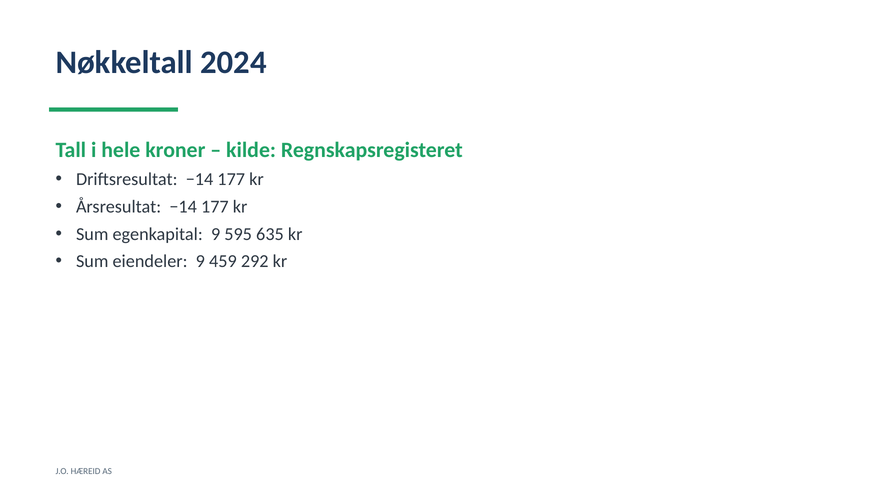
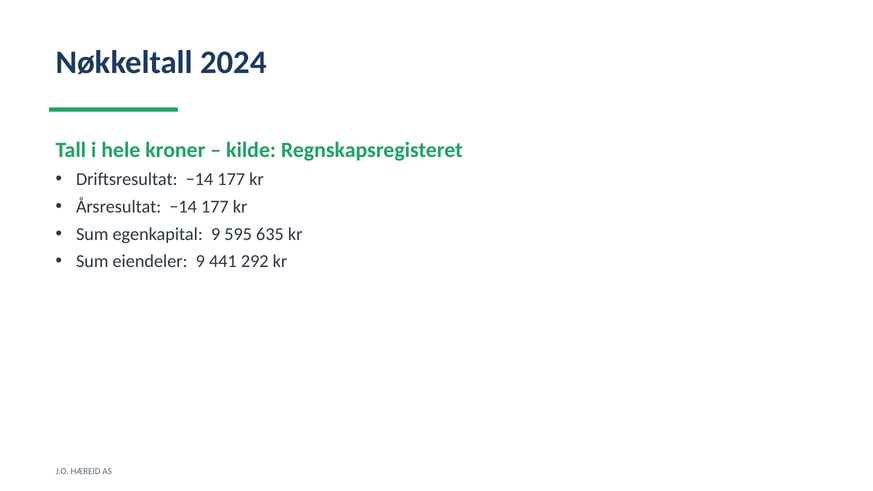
459: 459 -> 441 (223, 261)
